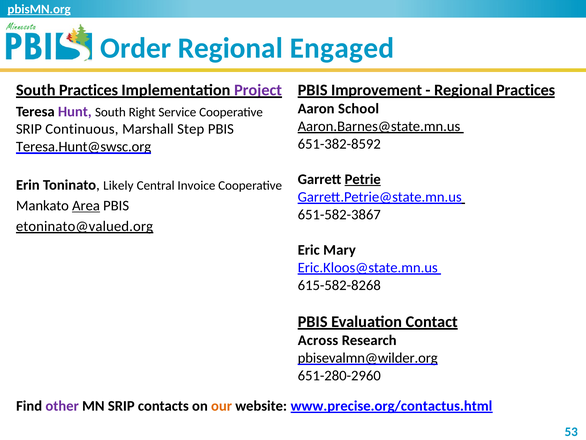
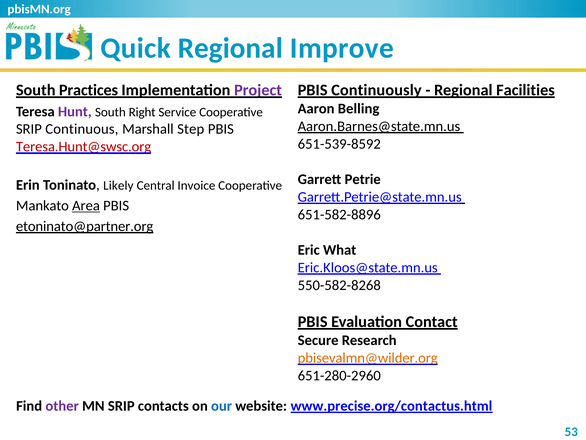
pbisMN.org underline: present -> none (39, 9)
Order: Order -> Quick (136, 48)
Engaged: Engaged -> Improve (342, 48)
Improvement: Improvement -> Continuously (376, 90)
Regional Practices: Practices -> Facilities (525, 90)
School: School -> Belling (359, 108)
651-382-8592: 651-382-8592 -> 651-539-8592 (339, 144)
Teresa.Hunt@swsc.org colour: black -> red (84, 147)
Petrie underline: present -> none (363, 179)
651-582-3867: 651-582-3867 -> 651-582-8896 (339, 215)
etoninato@valued.org: etoninato@valued.org -> etoninato@partner.org (85, 226)
Mary: Mary -> What (340, 250)
615-582-8268: 615-582-8268 -> 550-582-8268 (339, 285)
Across: Across -> Secure (318, 340)
pbisevalmn@wilder.org colour: black -> orange (368, 357)
our colour: orange -> blue (222, 406)
